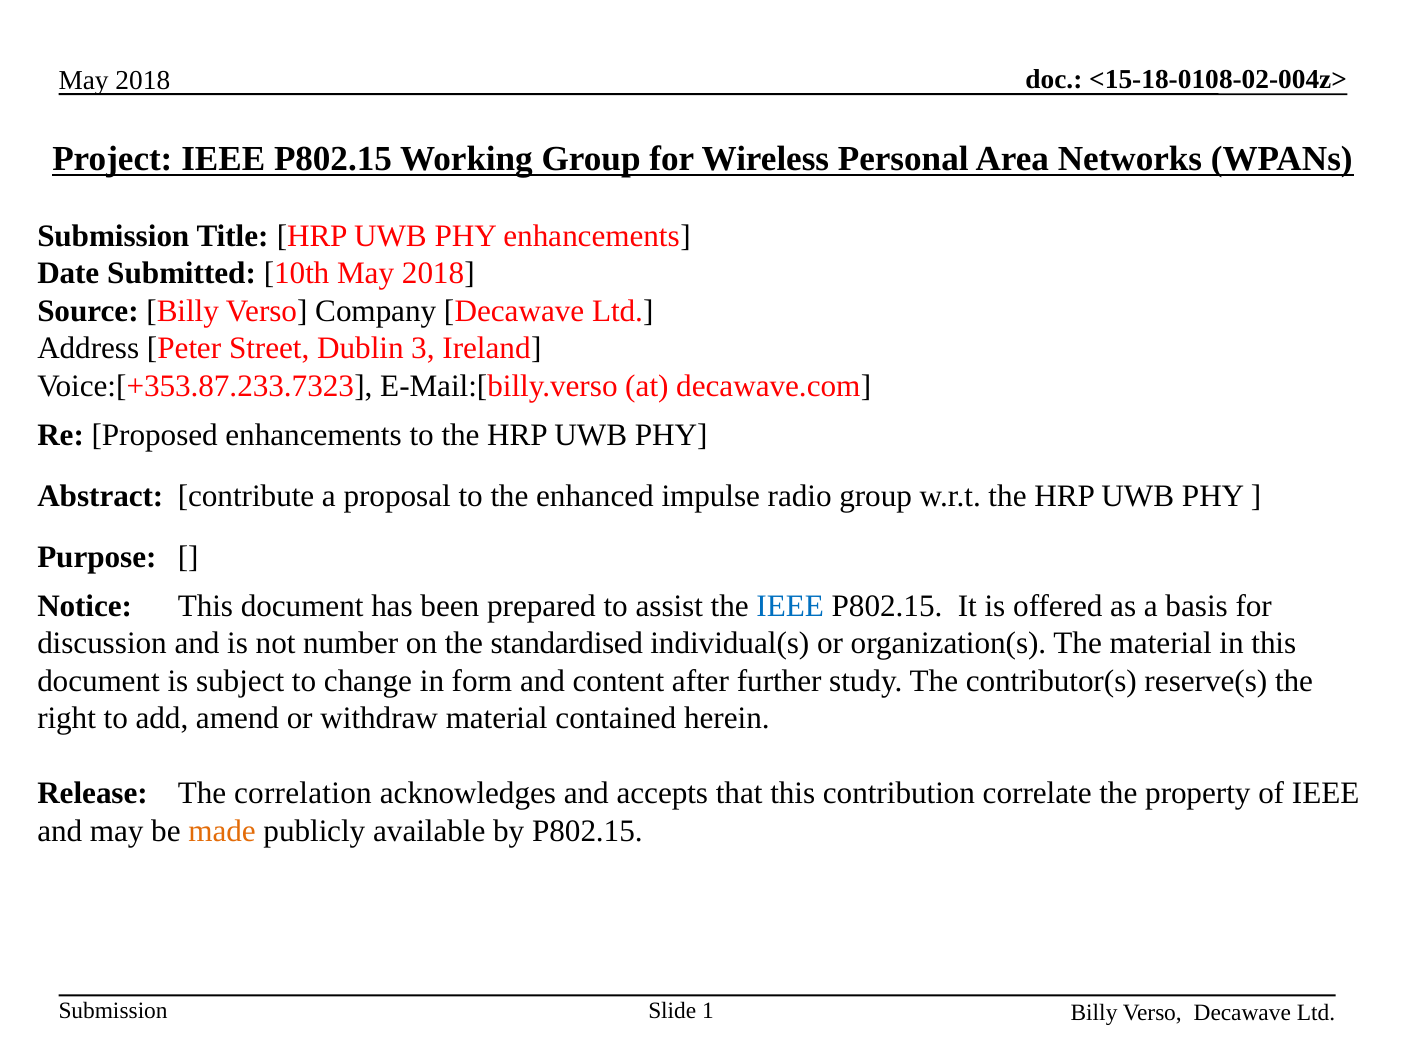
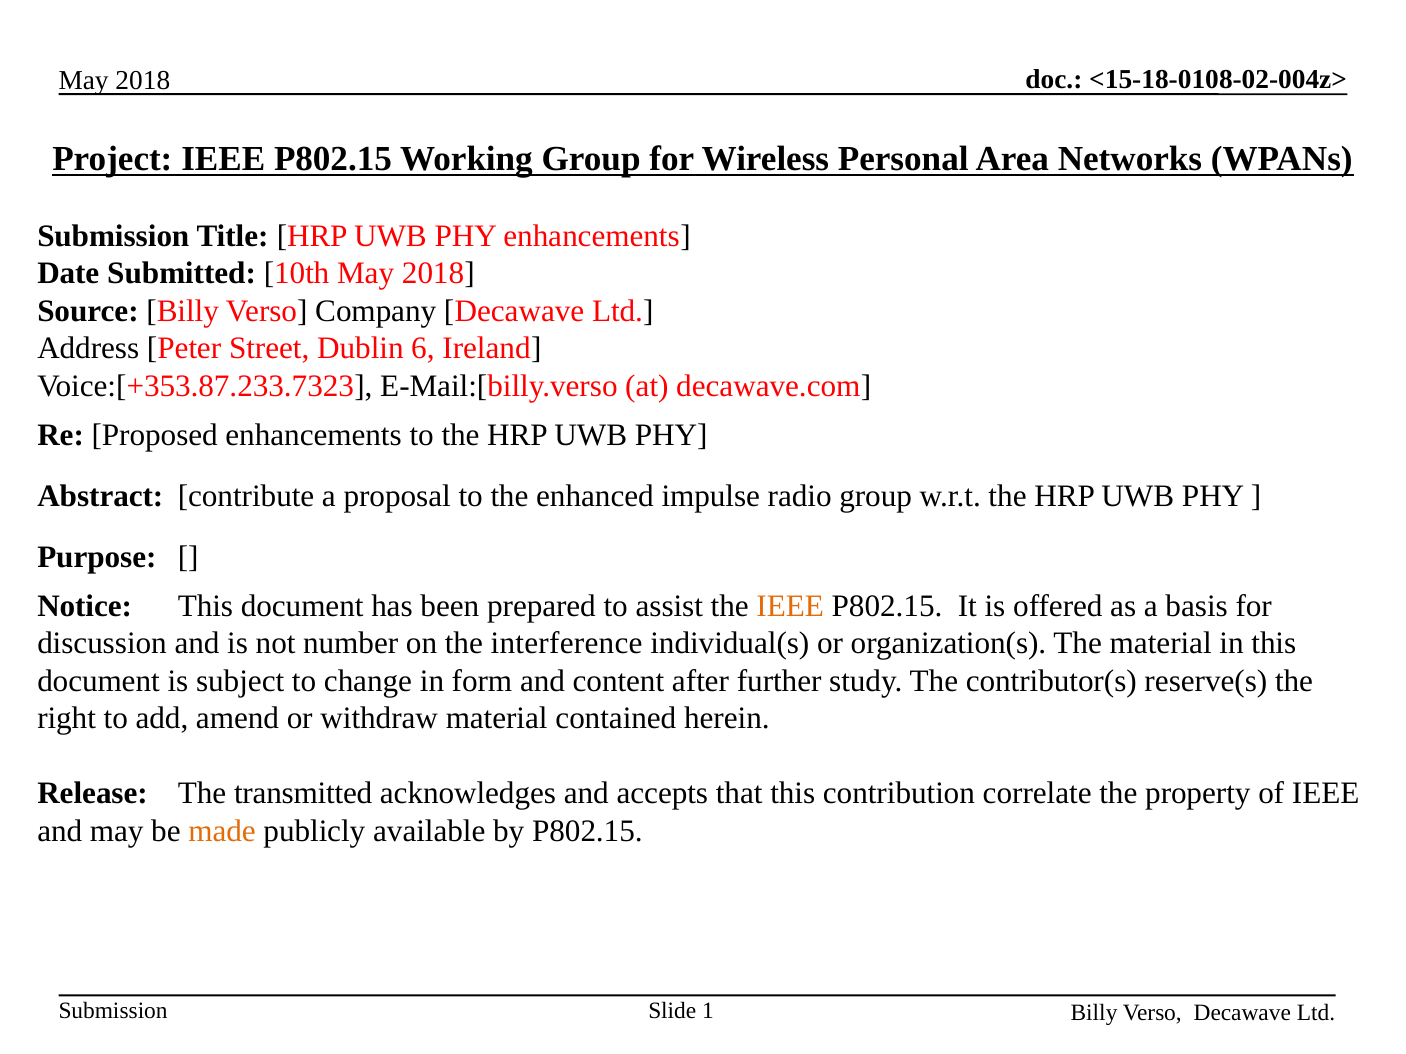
3: 3 -> 6 (423, 349)
IEEE colour: blue -> orange (790, 607)
standardised: standardised -> interference (567, 644)
correlation: correlation -> transmitted (303, 794)
